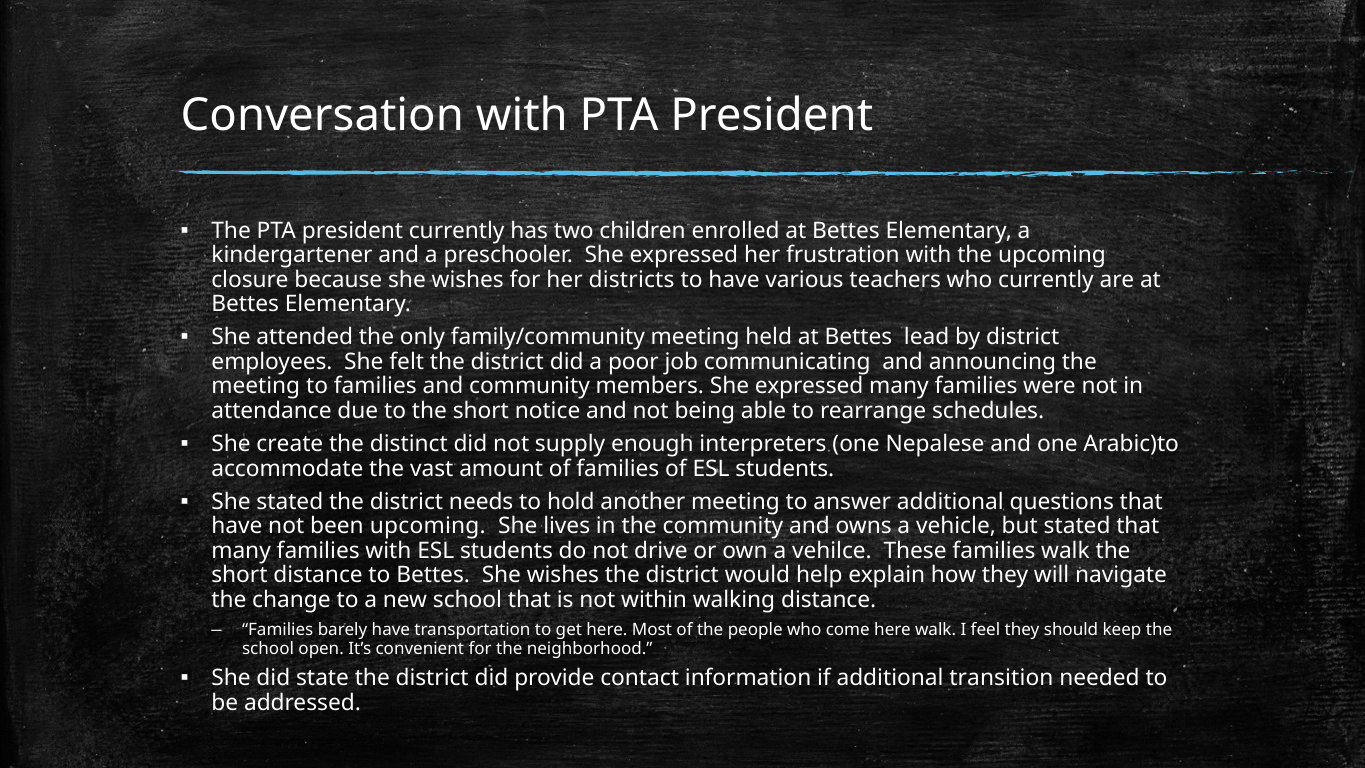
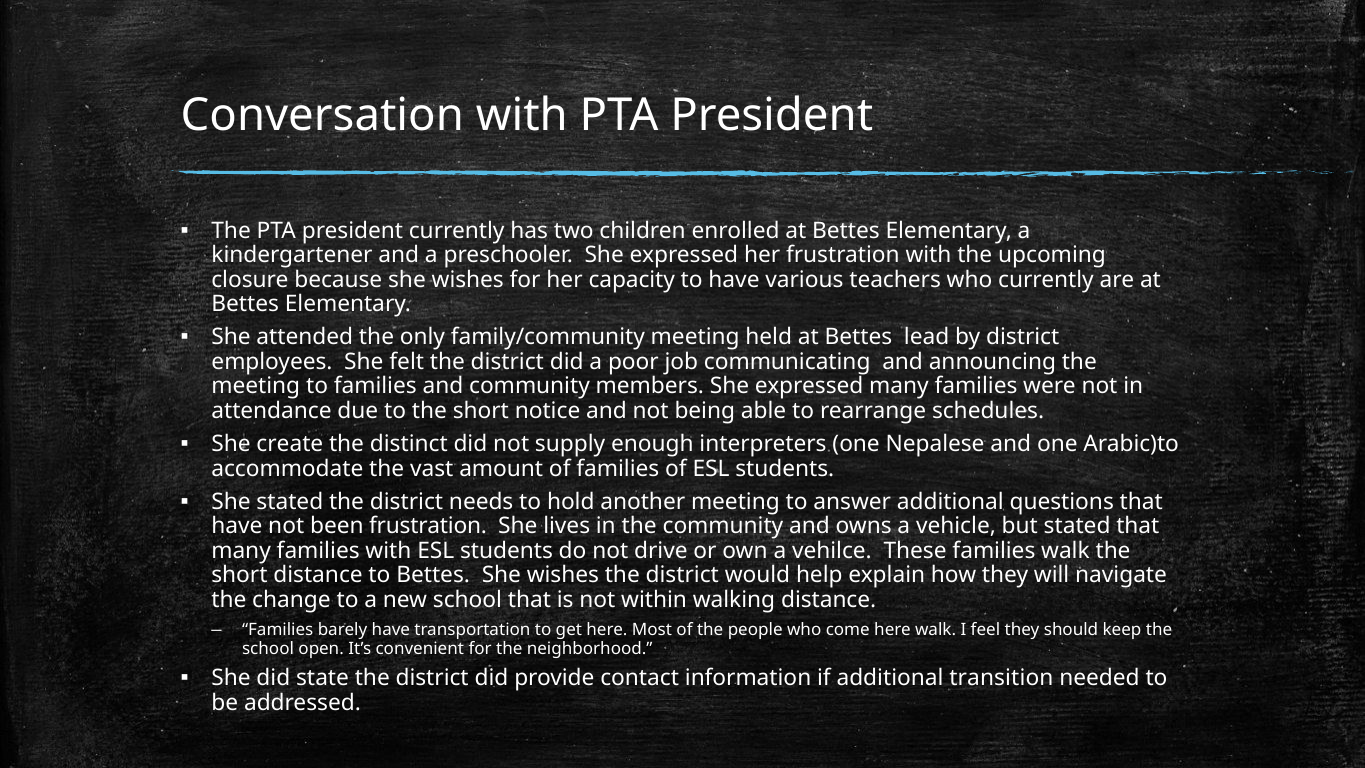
districts: districts -> capacity (632, 280)
been upcoming: upcoming -> frustration (428, 526)
